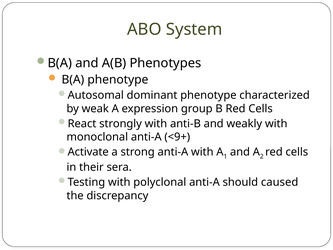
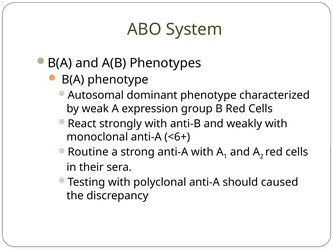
<9+: <9+ -> <6+ (177, 137)
Activate: Activate -> Routine (88, 152)
